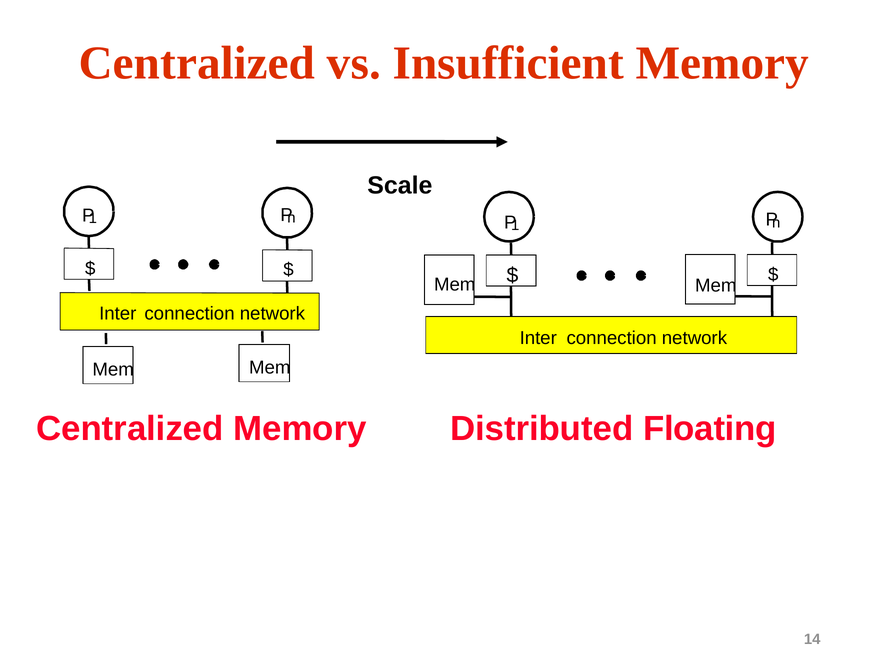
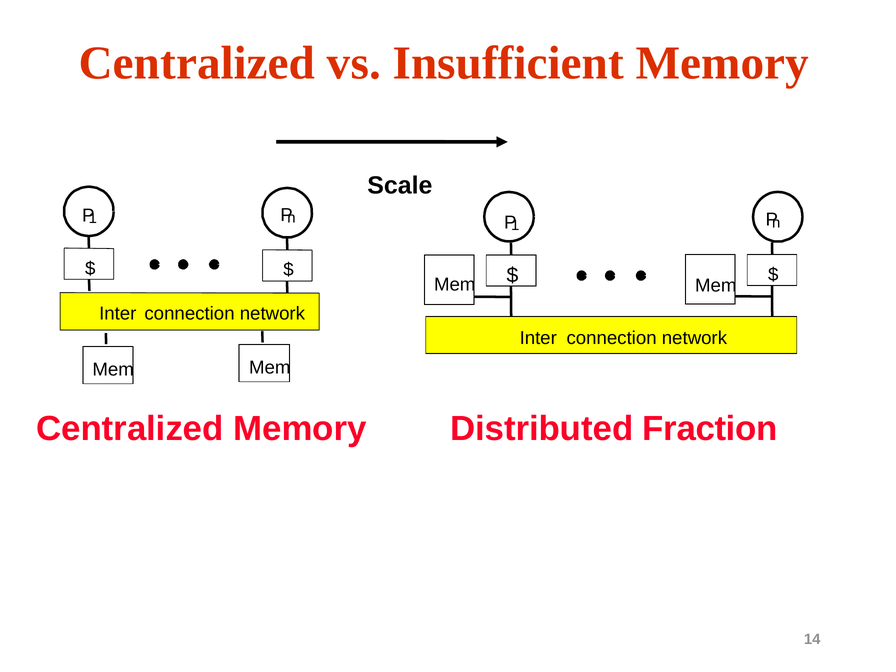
Floating: Floating -> Fraction (710, 429)
